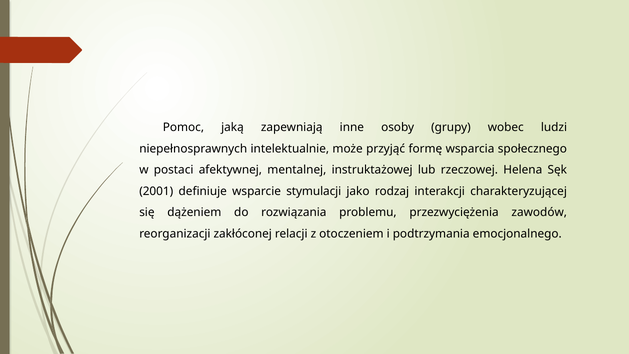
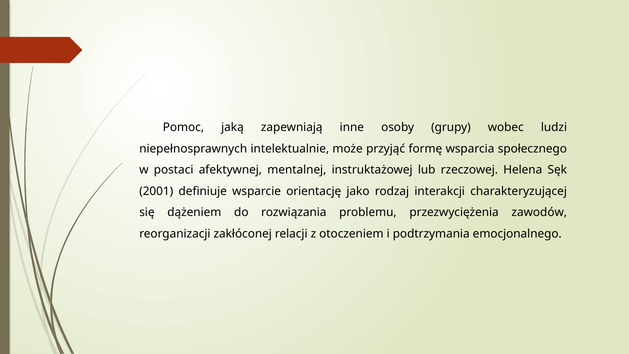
stymulacji: stymulacji -> orientację (314, 191)
